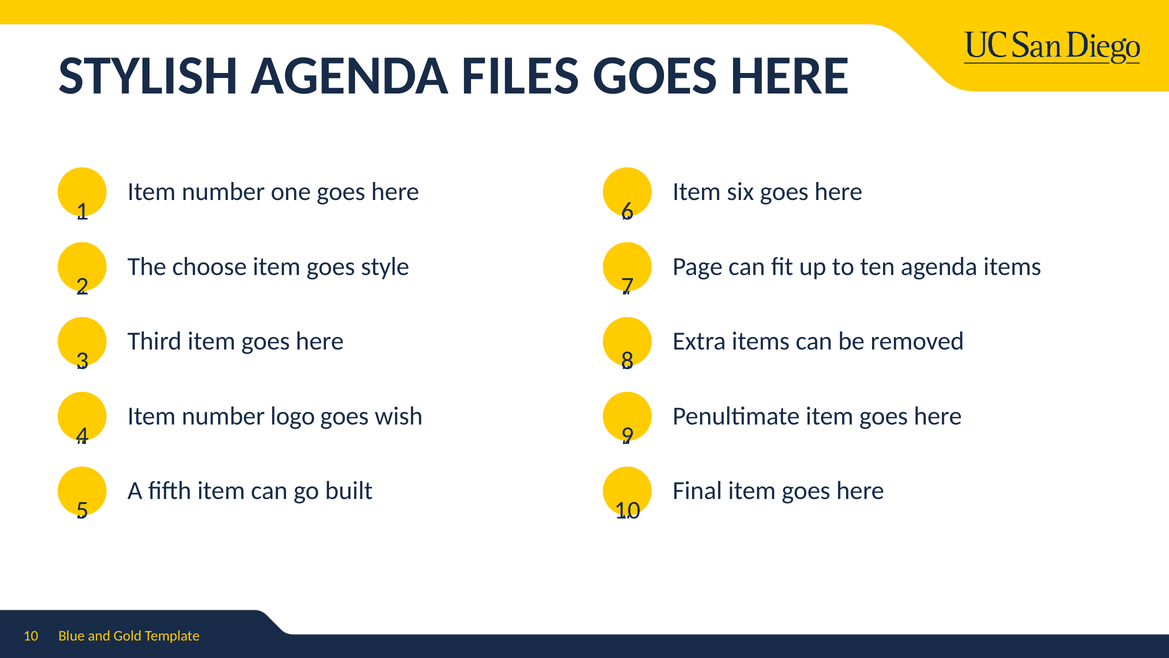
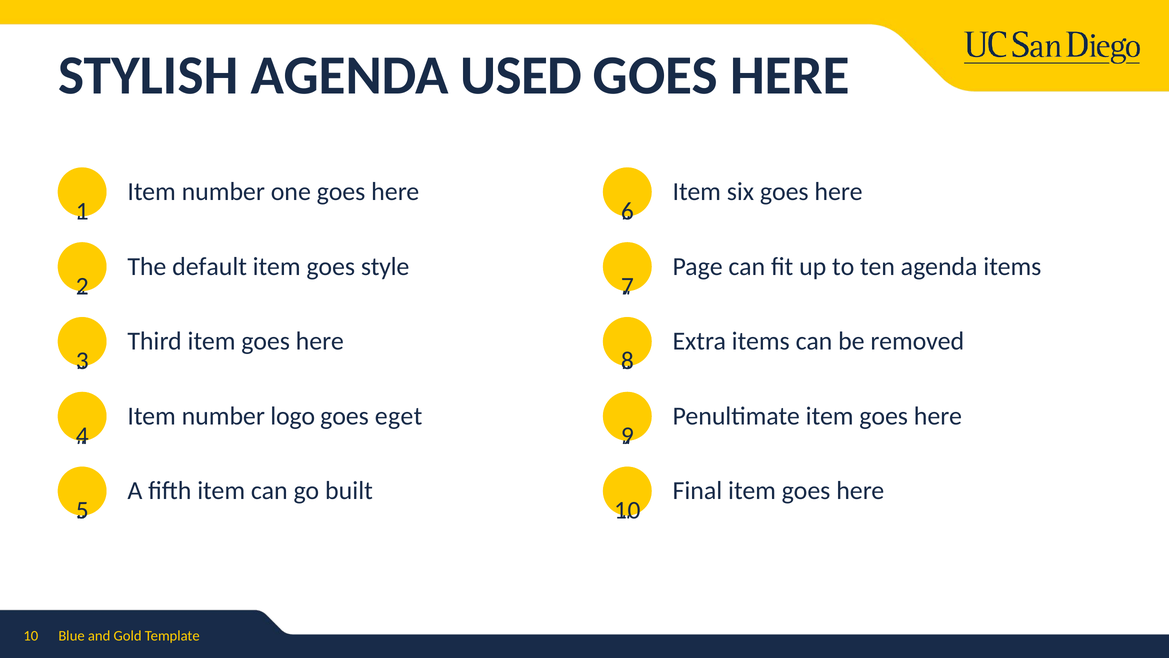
FILES: FILES -> USED (521, 76)
choose: choose -> default (210, 266)
wish: wish -> eget (399, 416)
